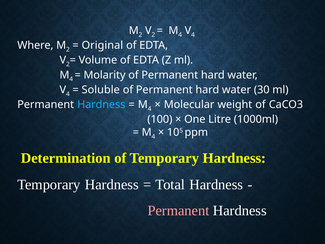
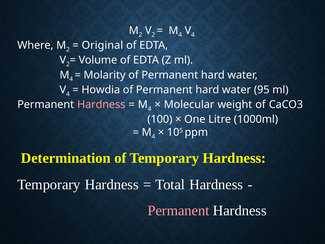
Soluble: Soluble -> Howdia (101, 90)
30: 30 -> 95 (262, 90)
Hardness colour: light blue -> pink (101, 104)
